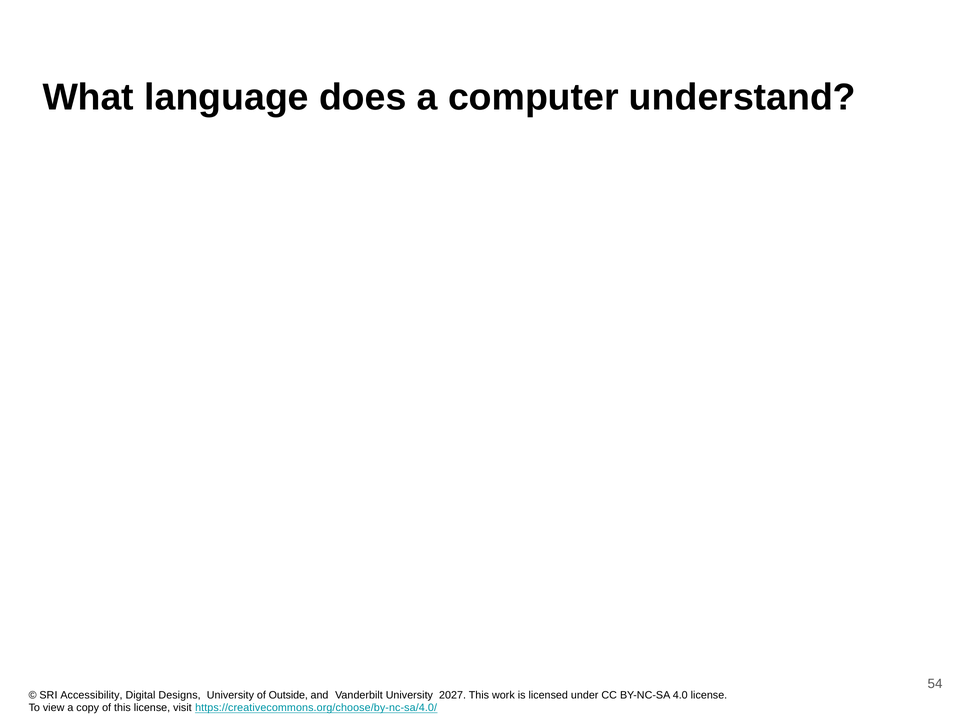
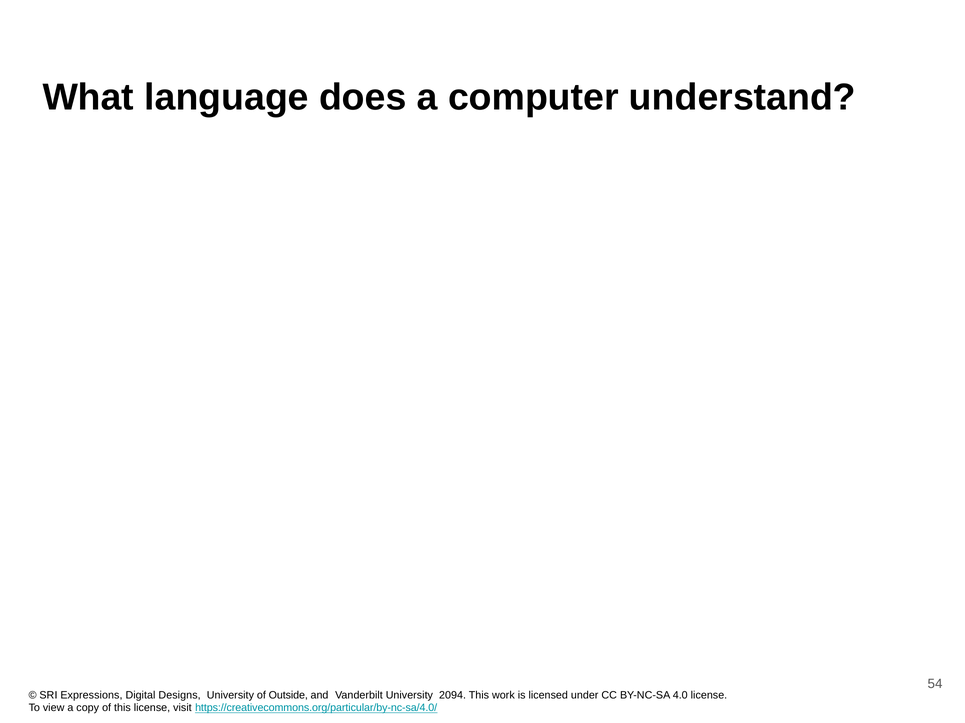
Accessibility: Accessibility -> Expressions (91, 696)
2027: 2027 -> 2094 (453, 696)
https://creativecommons.org/choose/by-nc-sa/4.0/: https://creativecommons.org/choose/by-nc-sa/4.0/ -> https://creativecommons.org/particular/by-nc-sa/4.0/ (316, 709)
